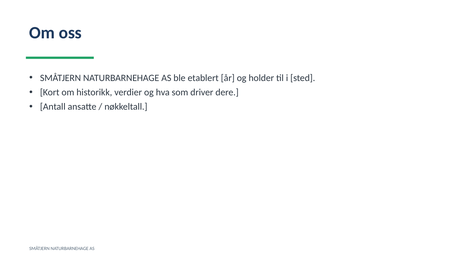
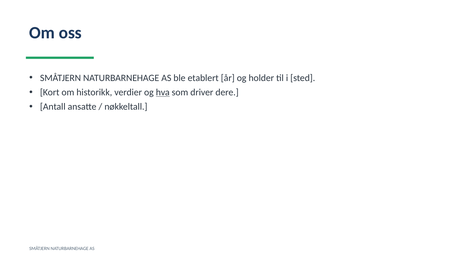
hva underline: none -> present (163, 92)
